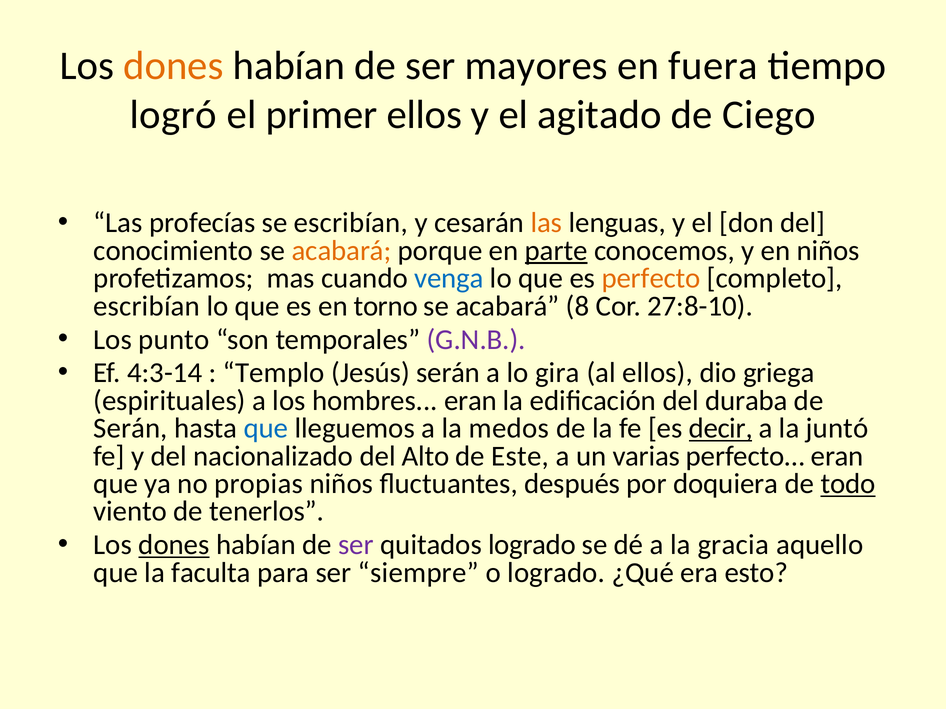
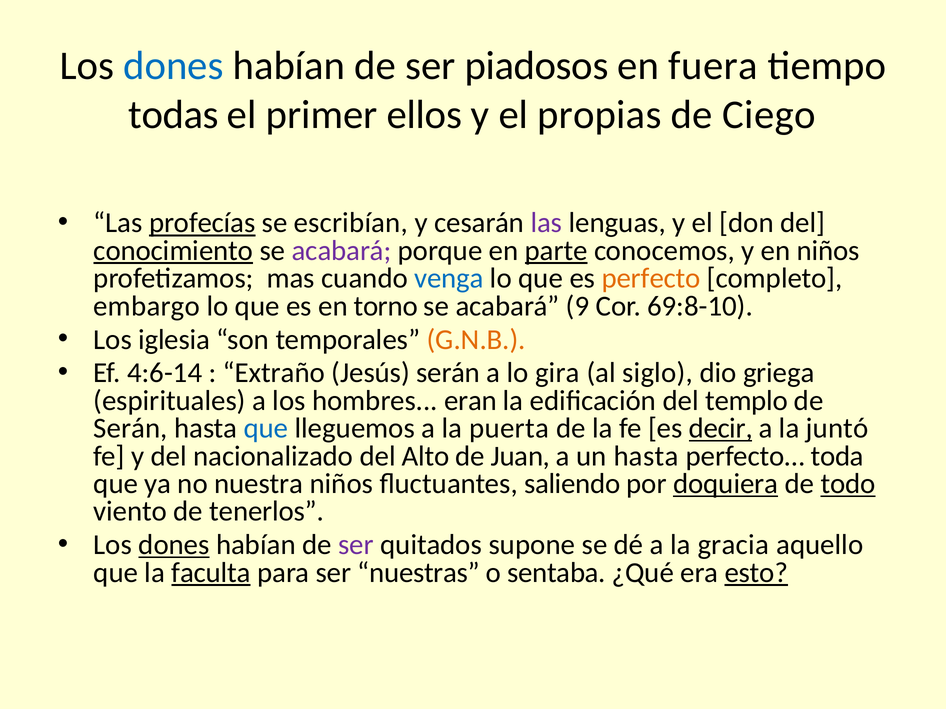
dones colour: orange -> blue (173, 66)
mayores: mayores -> piadosos (537, 66)
logró: logró -> todas (174, 115)
agitado: agitado -> propias (599, 115)
profecías underline: none -> present (202, 223)
las colour: orange -> purple (546, 223)
conocimiento underline: none -> present (173, 251)
acabará colour: orange -> purple (342, 251)
escribían: escribían -> embargo (147, 306)
8: 8 -> 9 (578, 306)
27:8-10: 27:8-10 -> 69:8-10 (700, 306)
punto: punto -> iglesia (174, 340)
G.N.B colour: purple -> orange (476, 340)
4:3-14: 4:3-14 -> 4:6-14 (165, 373)
Templo: Templo -> Extraño (274, 373)
al ellos: ellos -> siglo (657, 373)
duraba: duraba -> templo (746, 401)
medos: medos -> puerta (509, 429)
Este: Este -> Juan (520, 456)
un varias: varias -> hasta (646, 456)
perfecto… eran: eran -> toda (837, 456)
propias: propias -> nuestra (259, 484)
después: después -> saliendo (572, 484)
doquiera underline: none -> present (726, 484)
quitados logrado: logrado -> supone (532, 545)
faculta underline: none -> present (211, 573)
siempre: siempre -> nuestras (419, 573)
o logrado: logrado -> sentaba (556, 573)
esto underline: none -> present (756, 573)
